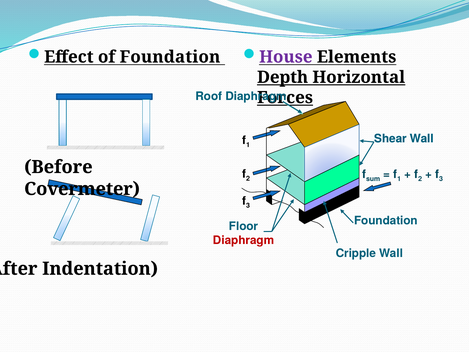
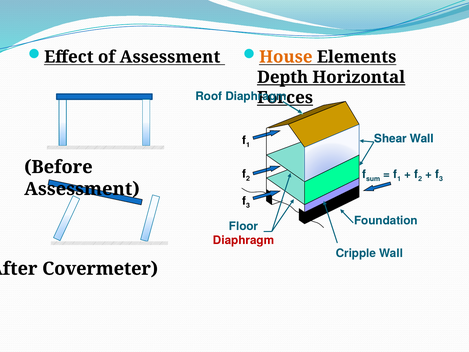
of Foundation: Foundation -> Assessment (170, 57)
House colour: purple -> orange (286, 57)
Covermeter: Covermeter -> Assessment (82, 189)
Indentation: Indentation -> Covermeter (100, 269)
